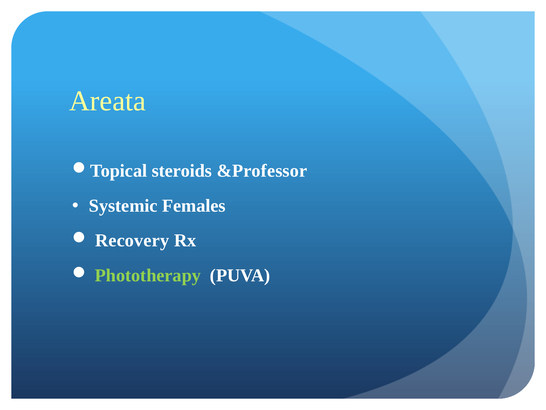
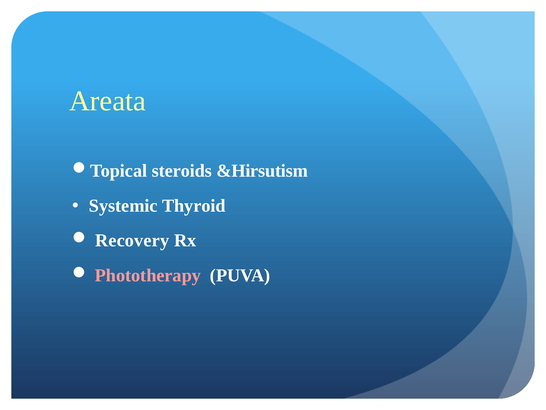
&Professor: &Professor -> &Hirsutism (262, 171)
Females: Females -> Thyroid (194, 206)
Phototherapy colour: light green -> pink (148, 275)
